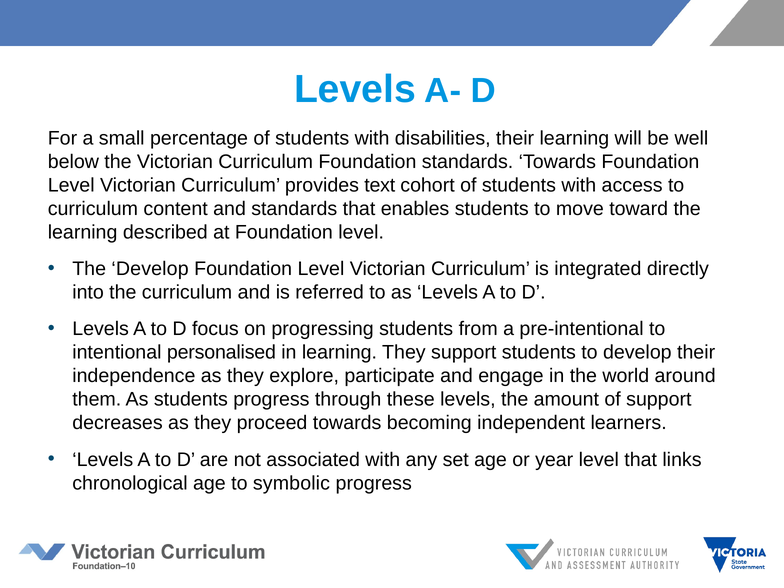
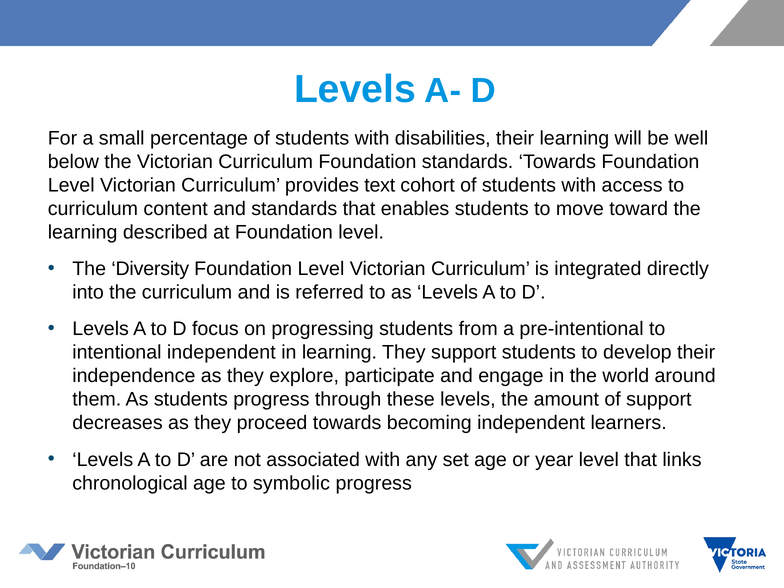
The Develop: Develop -> Diversity (150, 269)
intentional personalised: personalised -> independent (221, 352)
